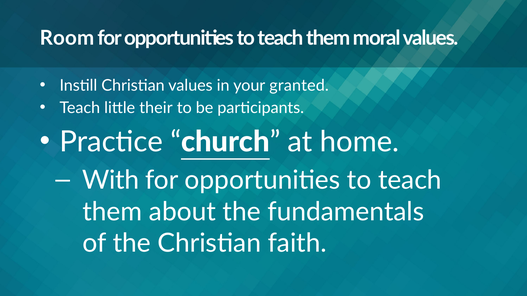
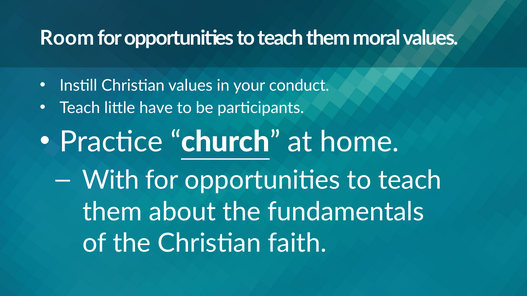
granted: granted -> conduct (299, 86)
their: their -> have (156, 108)
